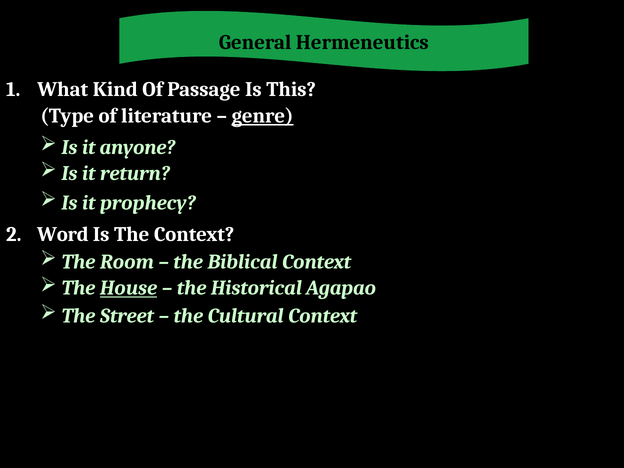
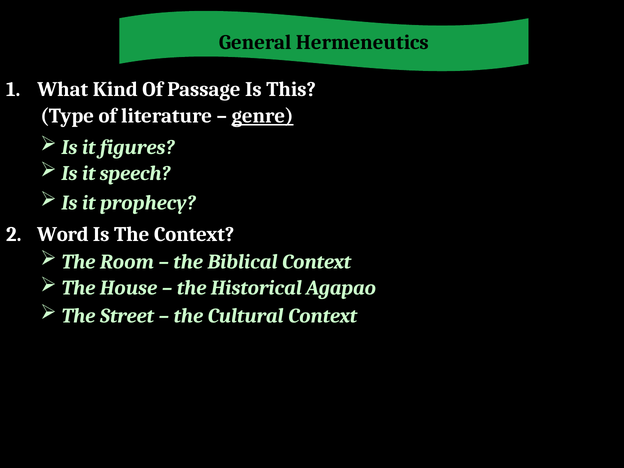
anyone: anyone -> figures (137, 147)
return: return -> speech (135, 173)
House underline: present -> none (129, 288)
